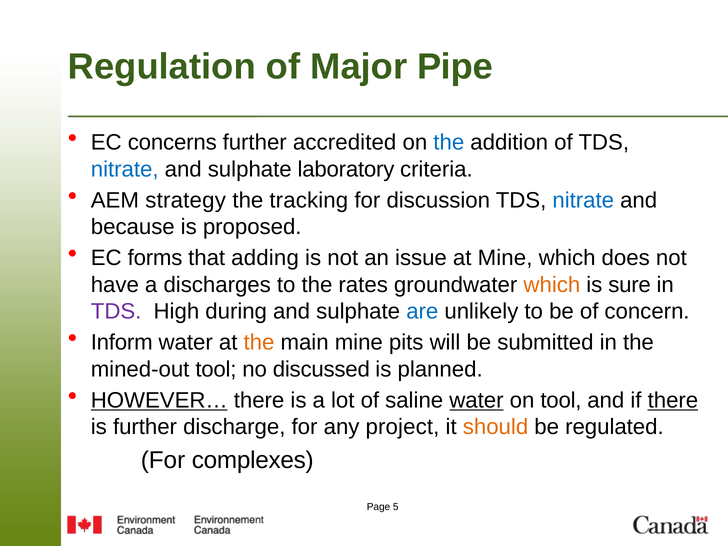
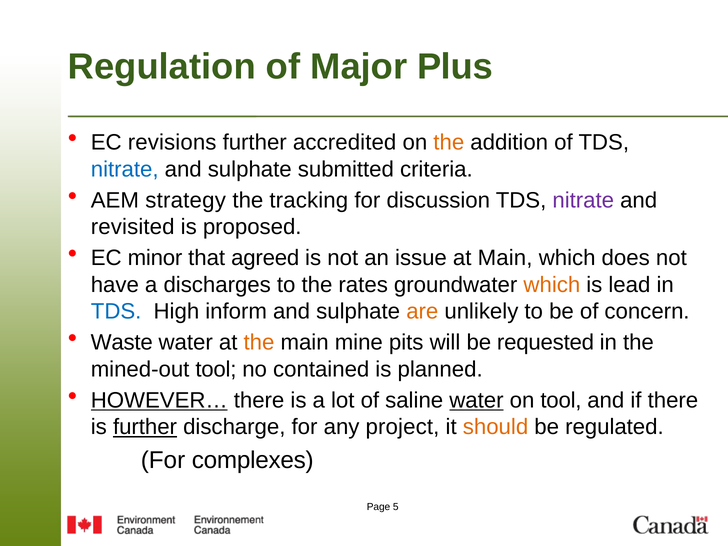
Pipe: Pipe -> Plus (455, 67)
concerns: concerns -> revisions (172, 143)
the colour: blue -> orange (449, 143)
laboratory: laboratory -> submitted (346, 169)
nitrate colour: blue -> purple (583, 200)
because: because -> revisited (133, 227)
forms: forms -> minor (155, 258)
adding: adding -> agreed (265, 258)
at Mine: Mine -> Main (505, 258)
sure: sure -> lead (629, 285)
TDS colour: purple -> blue (116, 312)
during: during -> inform (236, 312)
are colour: blue -> orange (422, 312)
Inform: Inform -> Waste (122, 343)
submitted: submitted -> requested (546, 343)
discussed: discussed -> contained (321, 369)
there underline: present -> none (673, 400)
further underline: none -> present (145, 427)
